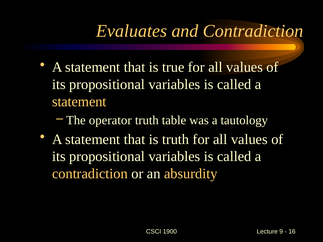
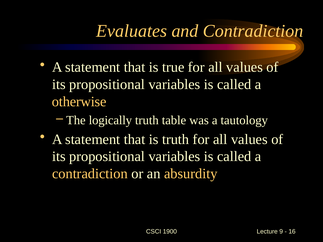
statement: statement -> otherwise (79, 102)
operator: operator -> logically (110, 120)
